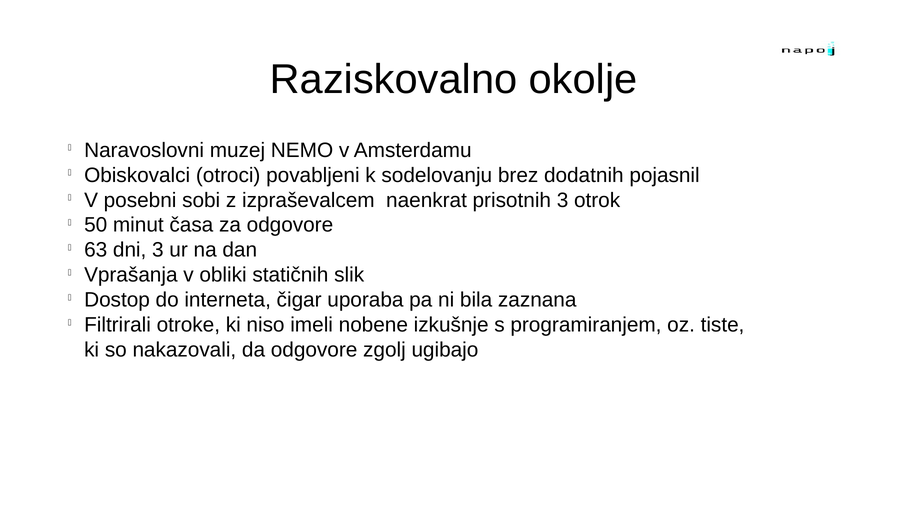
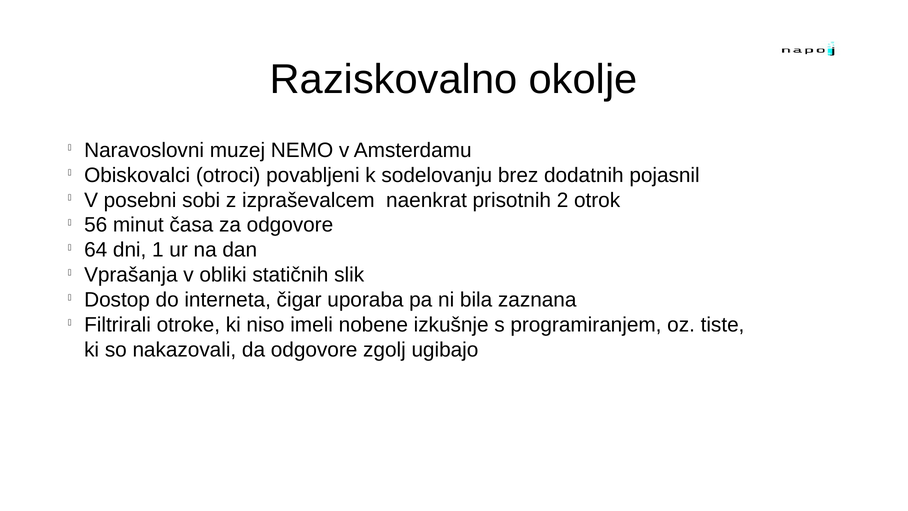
prisotnih 3: 3 -> 2 (563, 200)
50: 50 -> 56 (96, 225)
63: 63 -> 64 (96, 250)
dni 3: 3 -> 1 (158, 250)
